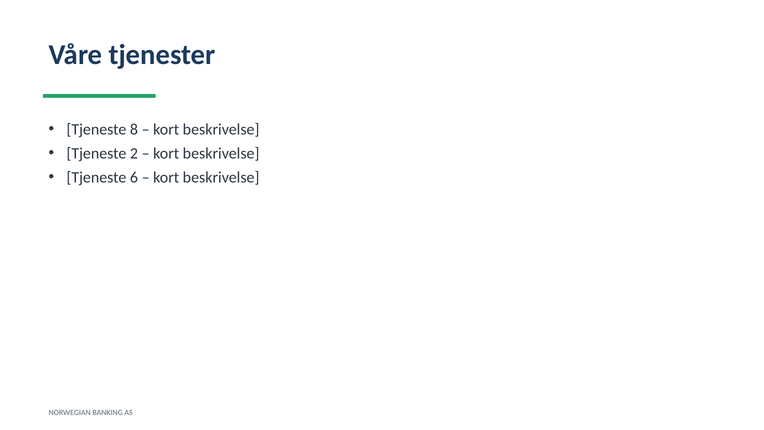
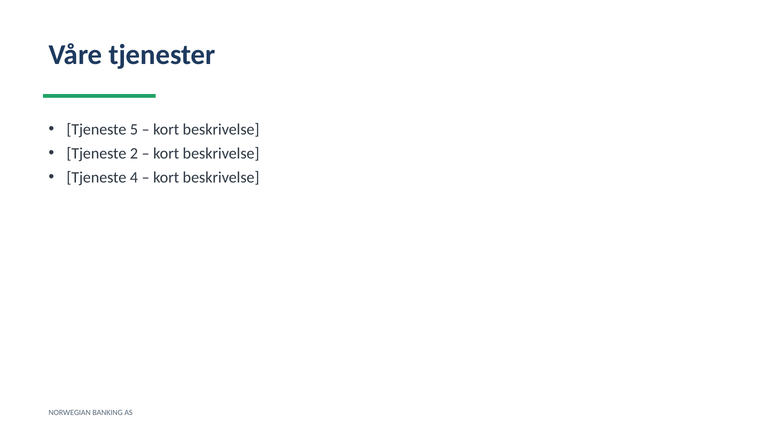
8: 8 -> 5 (134, 129)
6: 6 -> 4 (134, 177)
